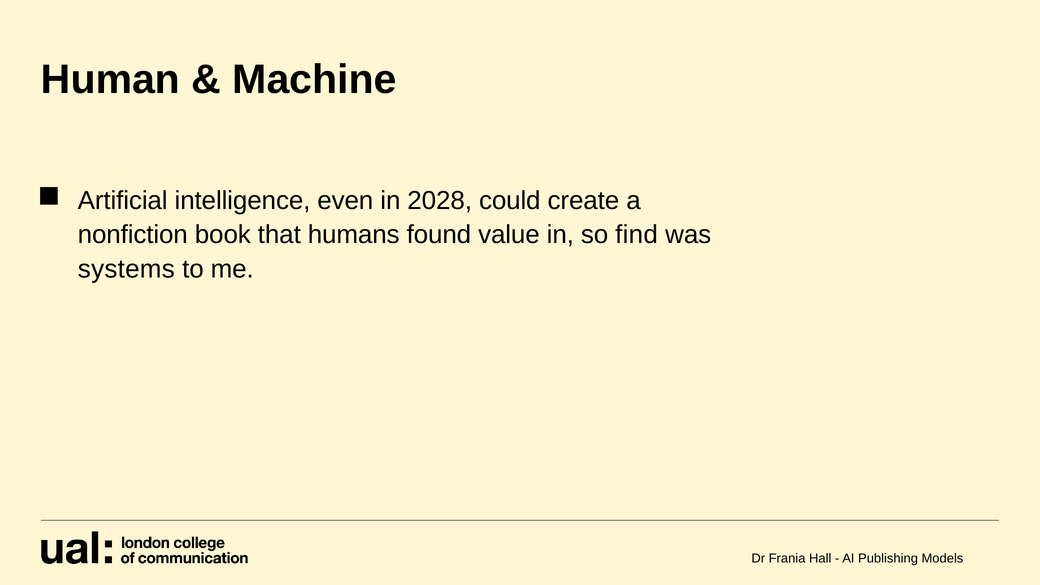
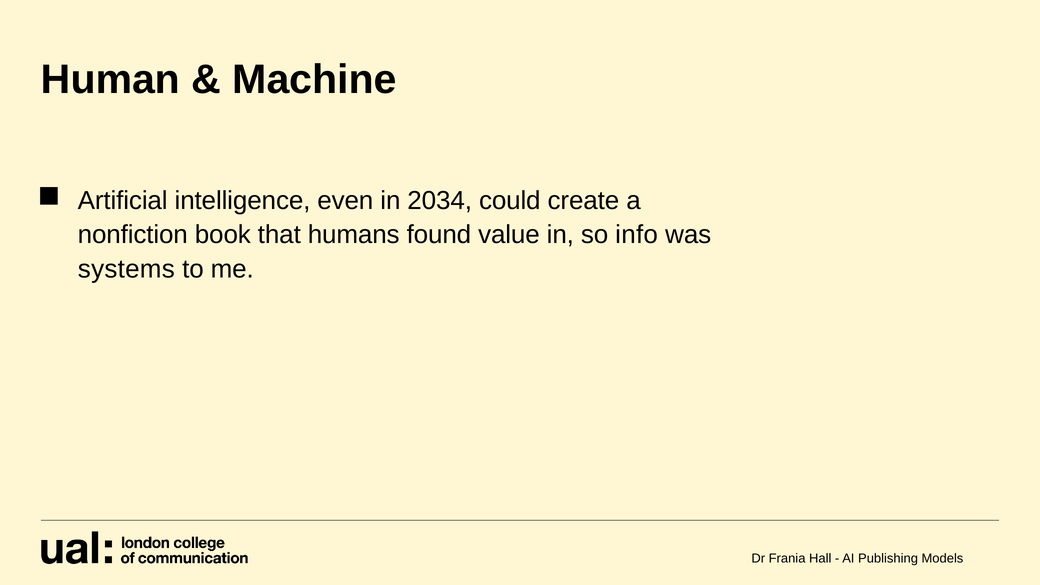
2028: 2028 -> 2034 (440, 201)
find: find -> info (637, 235)
